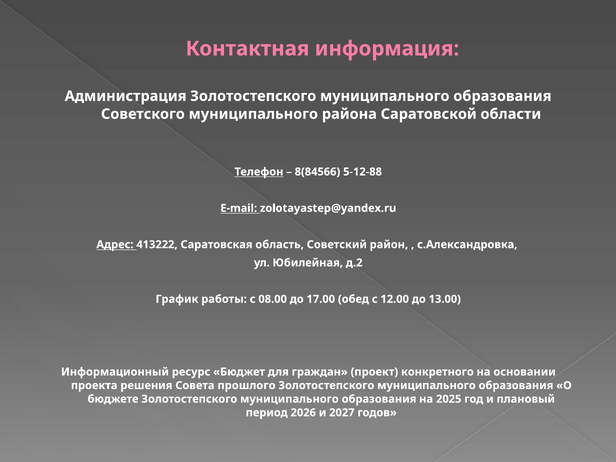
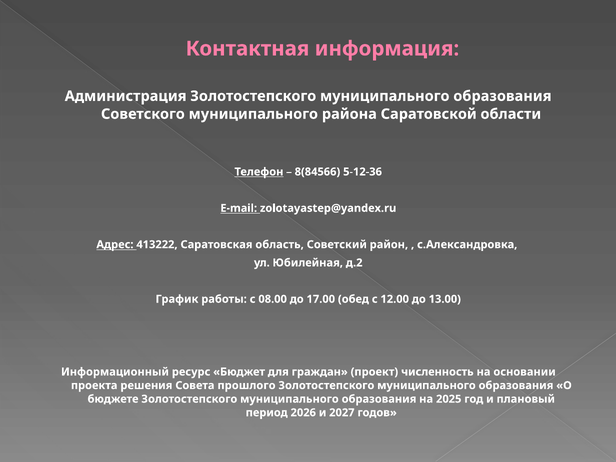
5-12-88: 5-12-88 -> 5-12-36 (363, 172)
конкретного: конкретного -> численность (437, 372)
